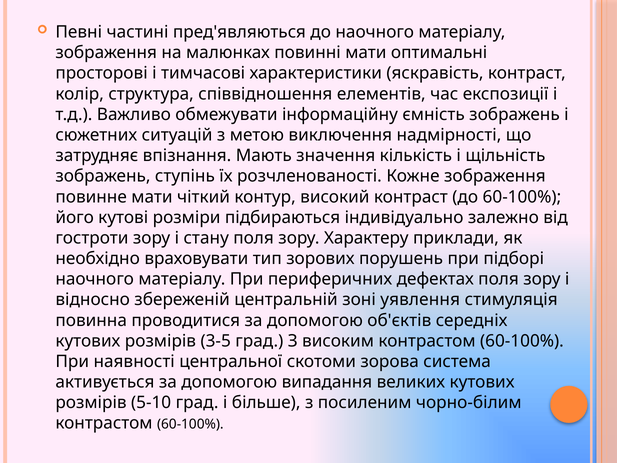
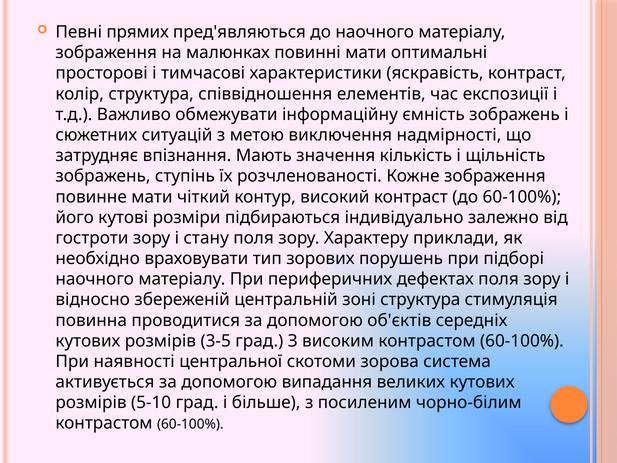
частині: частині -> прямих (138, 32)
зоні уявлення: уявлення -> структура (420, 300)
